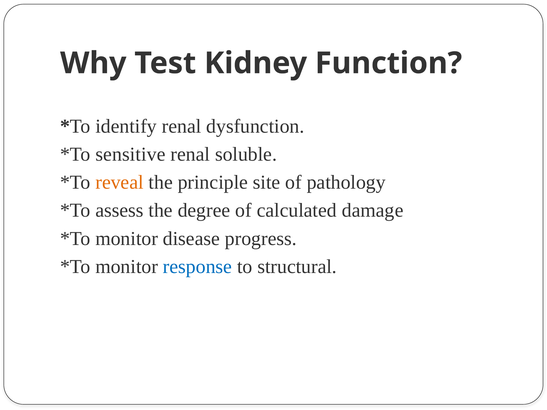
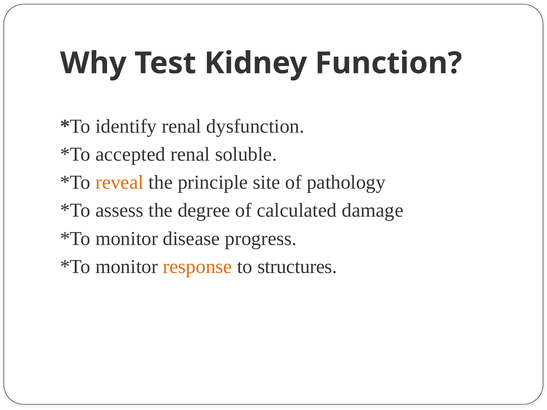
sensitive: sensitive -> accepted (130, 154)
response colour: blue -> orange (197, 267)
structural: structural -> structures (297, 267)
